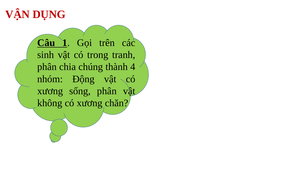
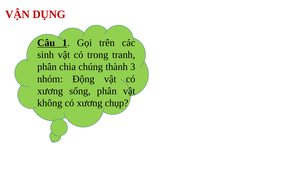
4: 4 -> 3 (133, 67)
chăn: chăn -> chụp (117, 103)
